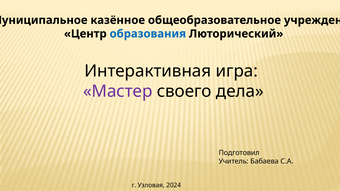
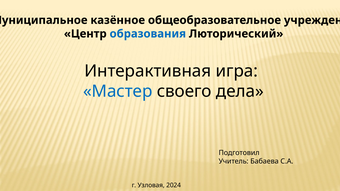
Мастер colour: purple -> blue (118, 91)
